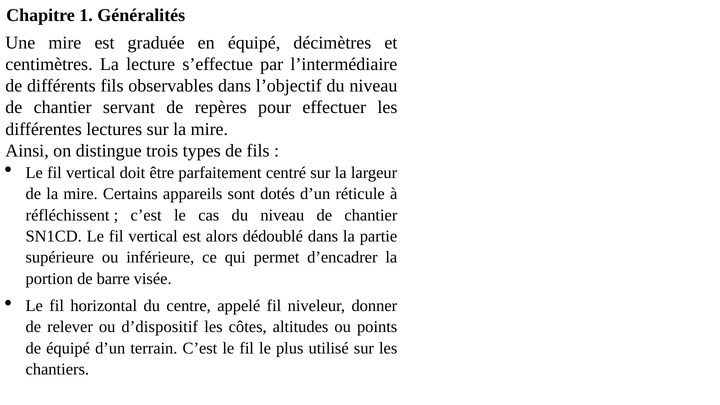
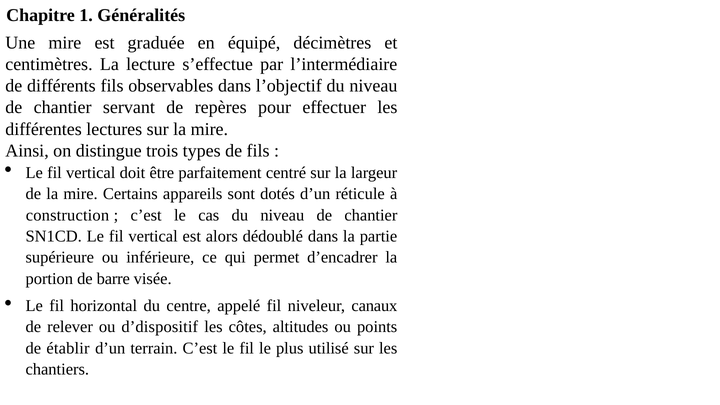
réfléchissent: réfléchissent -> construction (67, 215)
donner: donner -> canaux (374, 306)
de équipé: équipé -> établir (68, 348)
